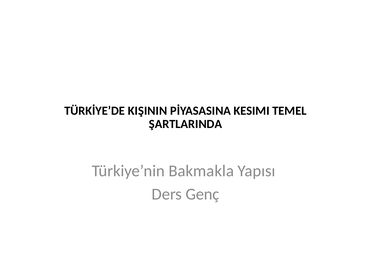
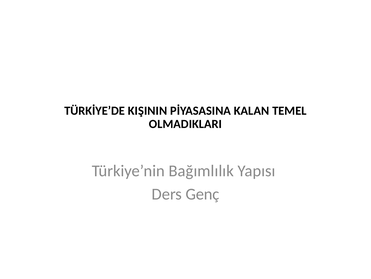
KESIMI: KESIMI -> KALAN (252, 110)
ŞARTLARINDA: ŞARTLARINDA -> OLMADIKLARI (185, 124)
Bakmakla: Bakmakla -> Bağımlılık (201, 171)
